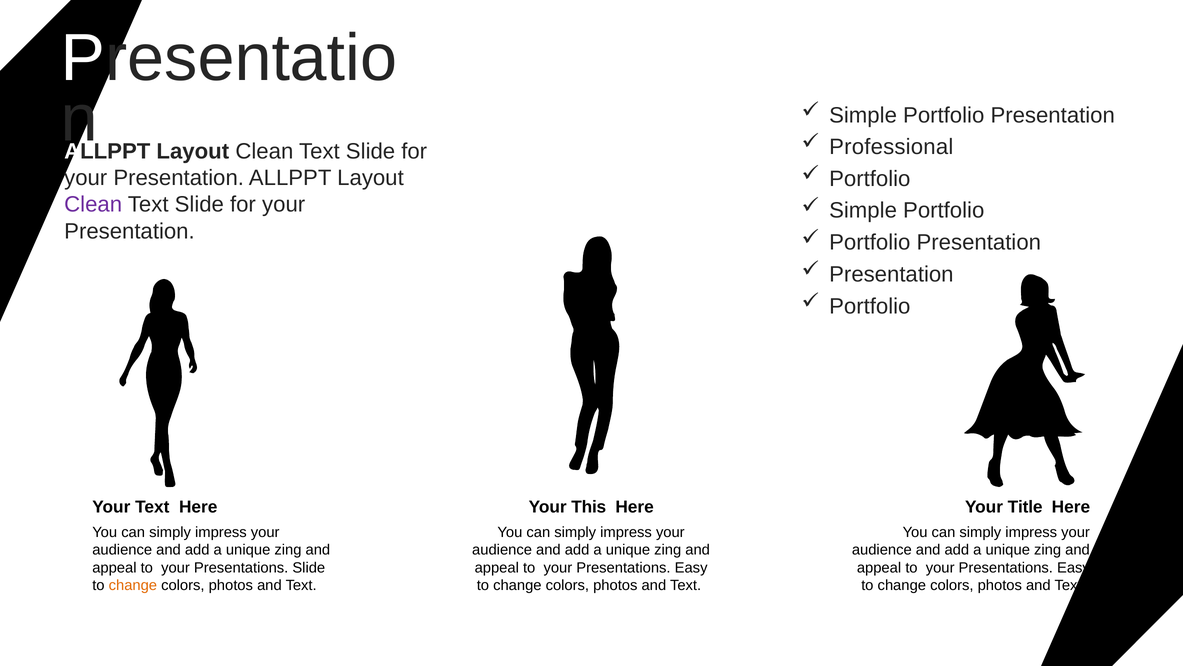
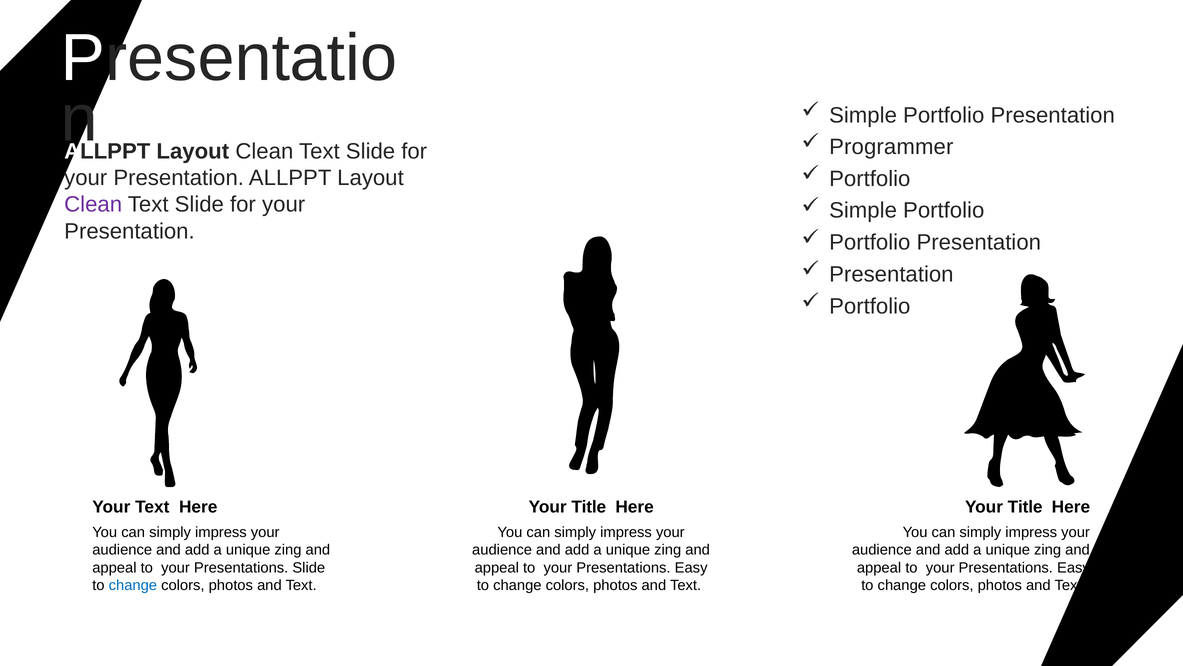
Professional: Professional -> Programmer (891, 147)
This: This -> Title (589, 507)
change colour: orange -> blue (133, 585)
